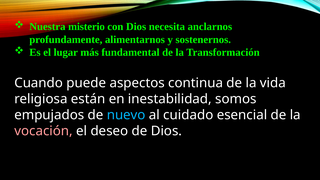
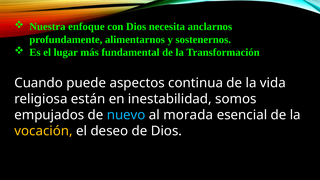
misterio: misterio -> enfoque (86, 27)
cuidado: cuidado -> morada (188, 115)
vocación colour: pink -> yellow (44, 131)
